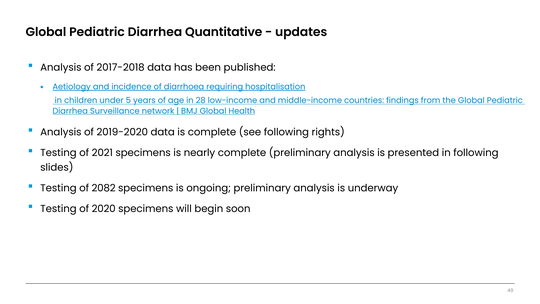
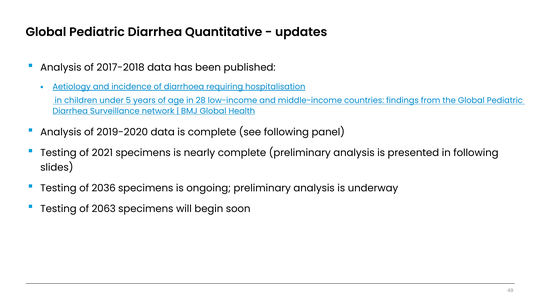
rights: rights -> panel (328, 132)
2082: 2082 -> 2036 (104, 188)
2020: 2020 -> 2063 (104, 209)
